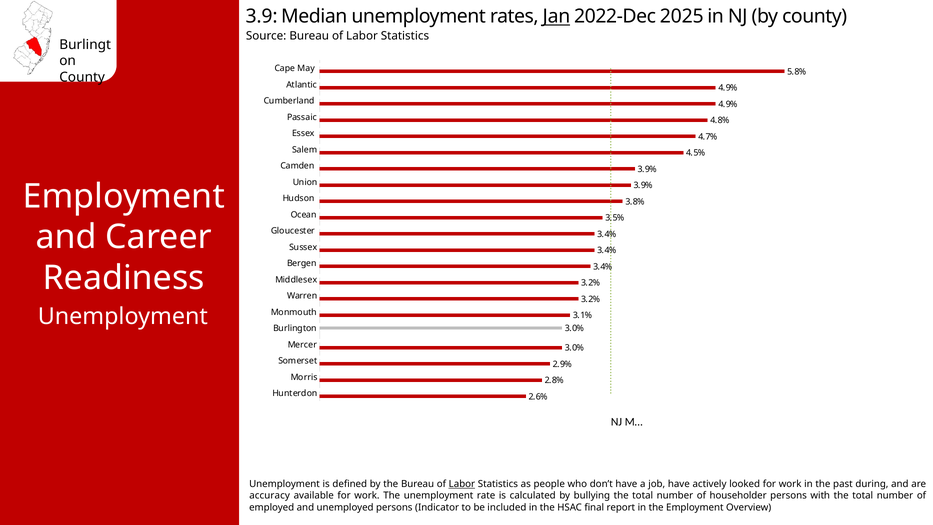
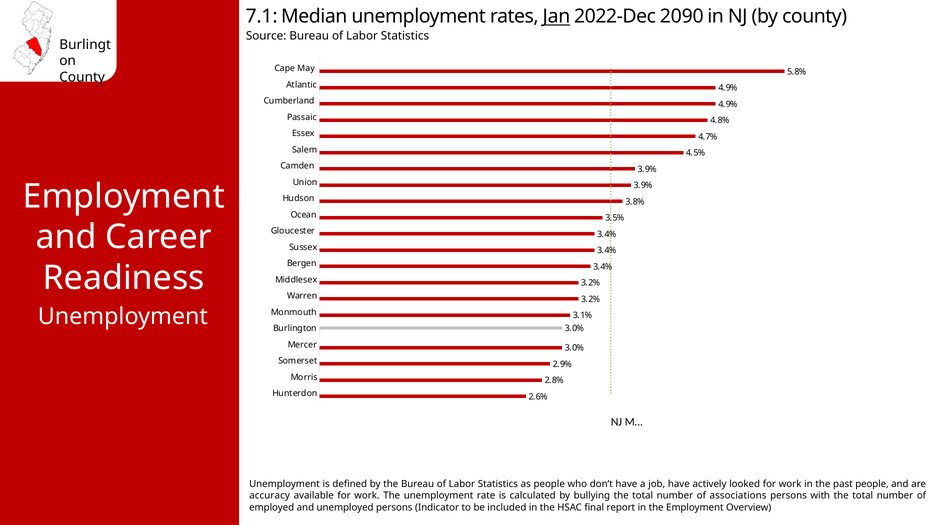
3.9: 3.9 -> 7.1 (262, 16)
2025: 2025 -> 2090 (682, 16)
Labor underline: present -> none (462, 484)
past during: during -> people (872, 484)
householder: householder -> associations (738, 495)
